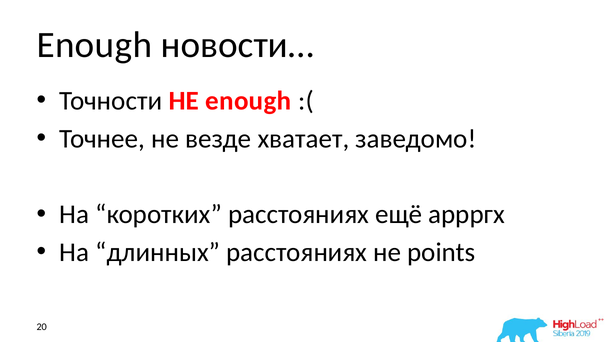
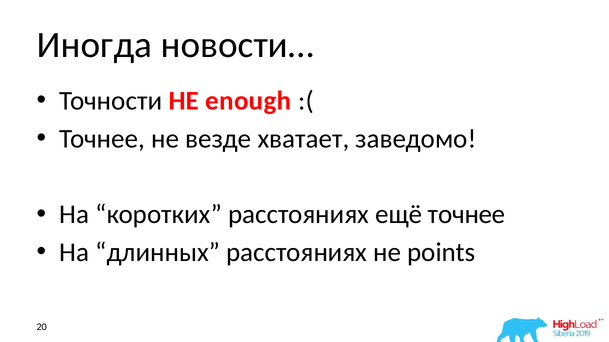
Enough: Enough -> Иногда (94, 45)
ещё аррргх: аррргх -> точнее (467, 215)
